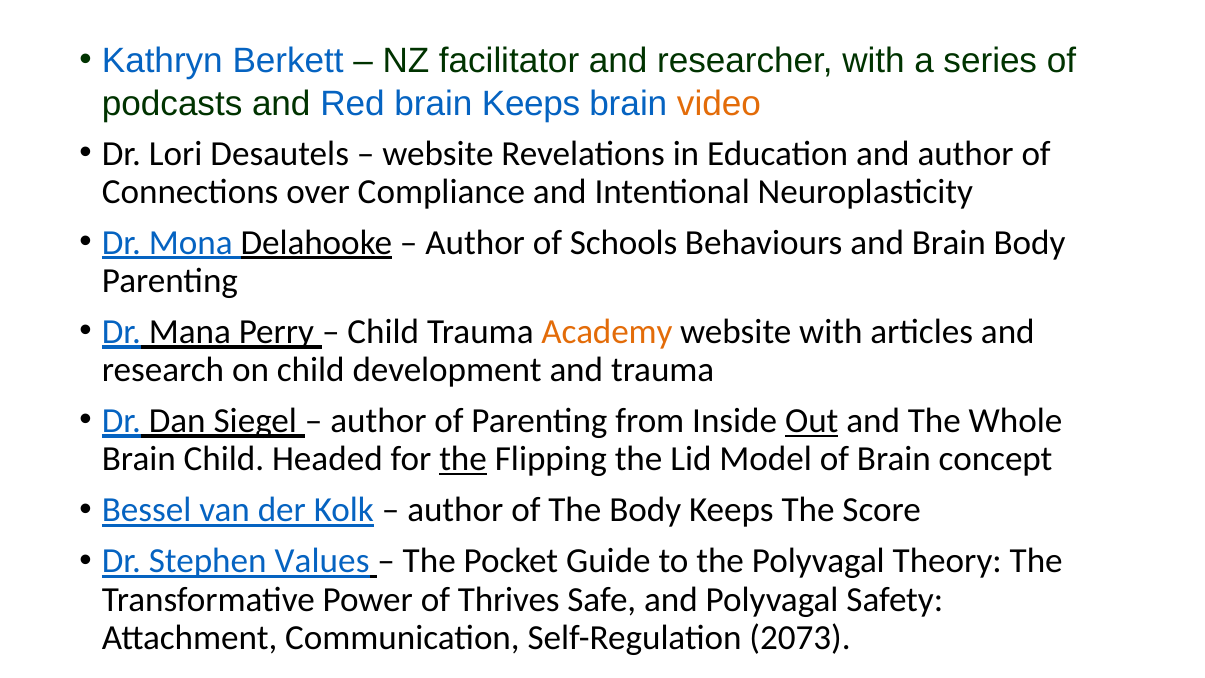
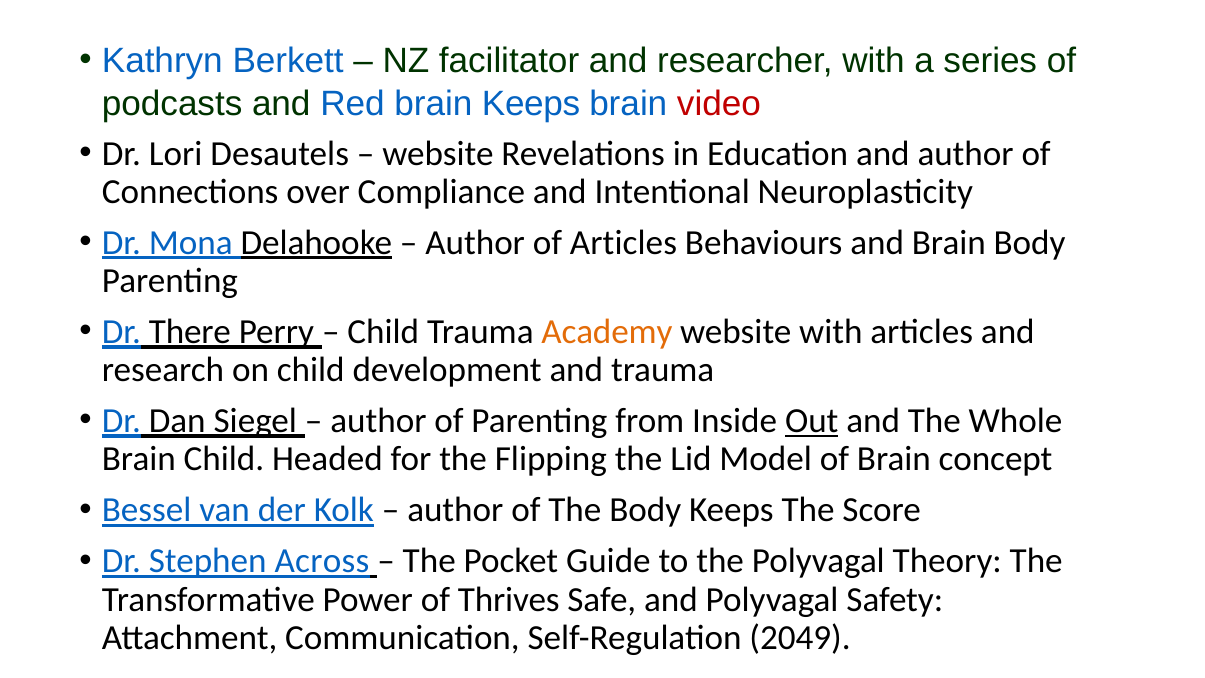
video colour: orange -> red (719, 103)
of Schools: Schools -> Articles (623, 242)
Mana: Mana -> There (190, 332)
the underline: present -> none (463, 459)
Values: Values -> Across (322, 561)
2073: 2073 -> 2049 (800, 637)
